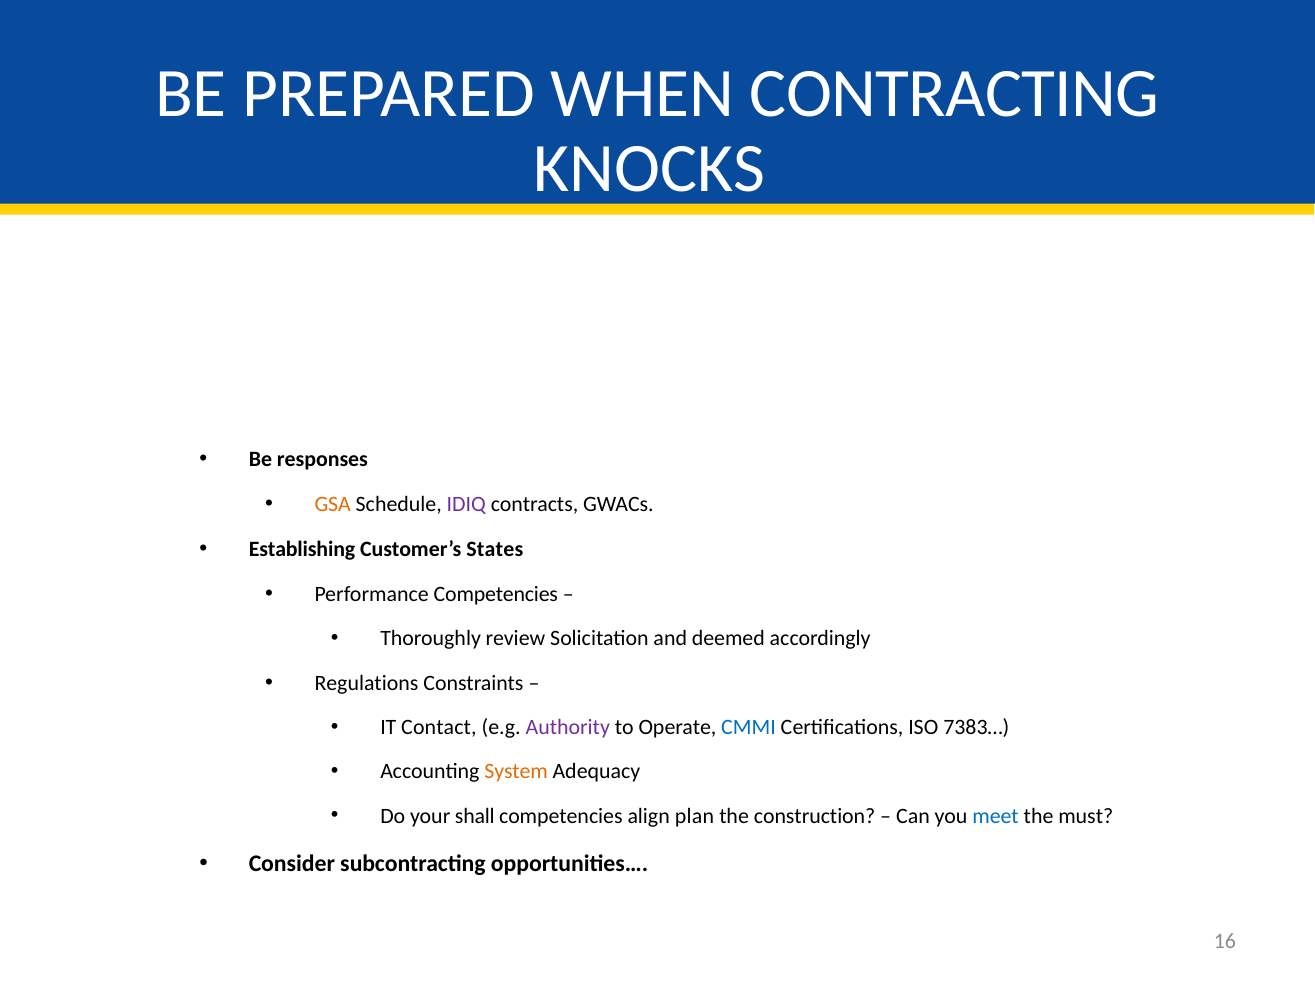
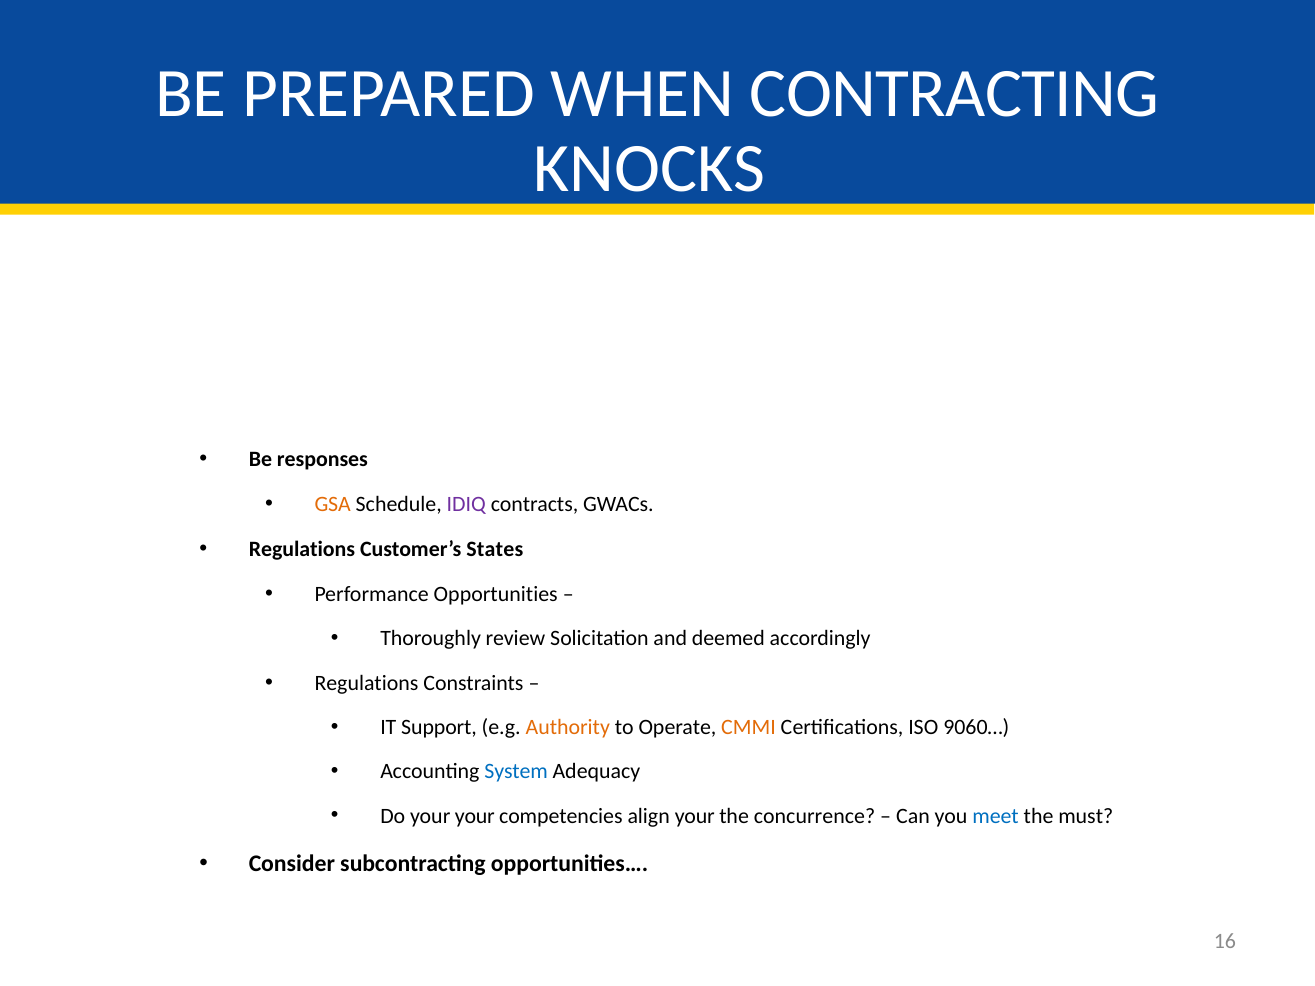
Establishing: Establishing -> Regulations (302, 549)
Performance Competencies: Competencies -> Opportunities (496, 594)
Contact: Contact -> Support (439, 728)
Authority colour: purple -> orange (568, 728)
CMMI colour: blue -> orange (748, 728)
7383…: 7383… -> 9060… (976, 728)
System colour: orange -> blue (516, 772)
your shall: shall -> your (475, 816)
align plan: plan -> your (695, 816)
construction: construction -> concurrence (815, 816)
